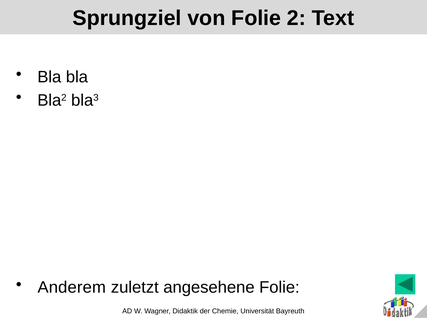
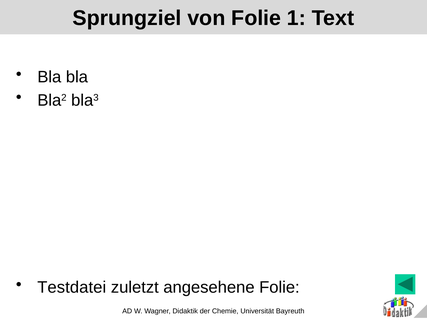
2: 2 -> 1 (296, 18)
Anderem: Anderem -> Testdatei (72, 288)
